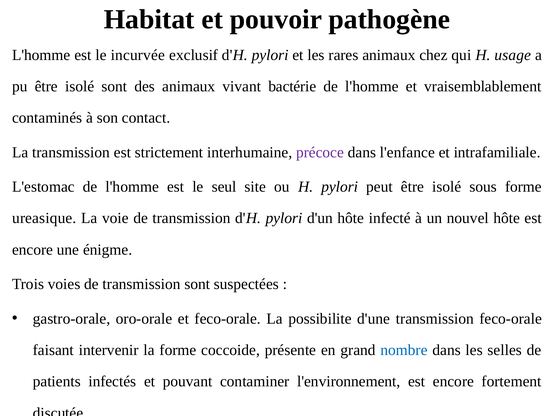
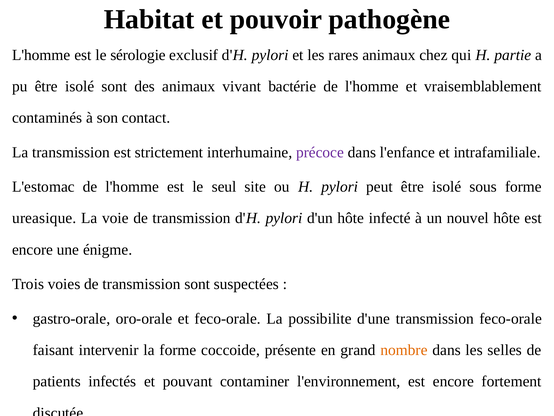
incurvée: incurvée -> sérologie (138, 55)
usage: usage -> partie (513, 55)
nombre colour: blue -> orange (404, 350)
